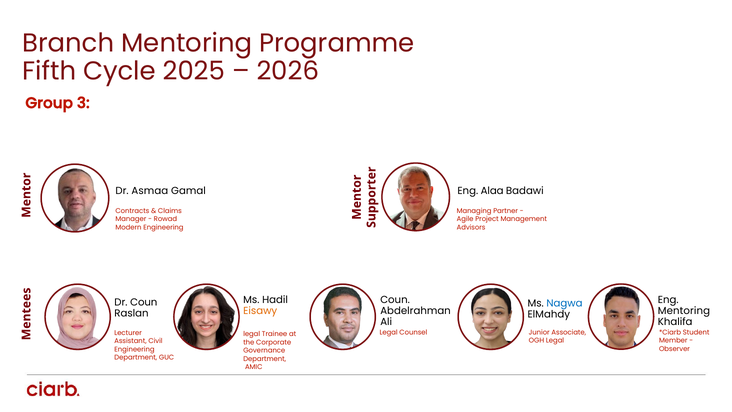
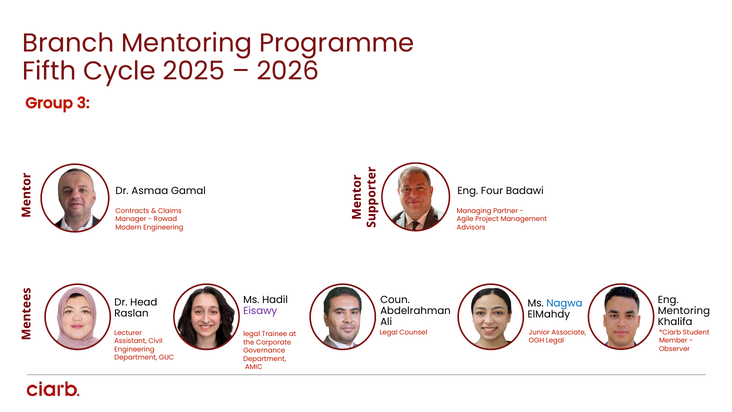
Alaa: Alaa -> Four (492, 191)
Dr Coun: Coun -> Head (144, 302)
Eisawy colour: orange -> purple (260, 311)
